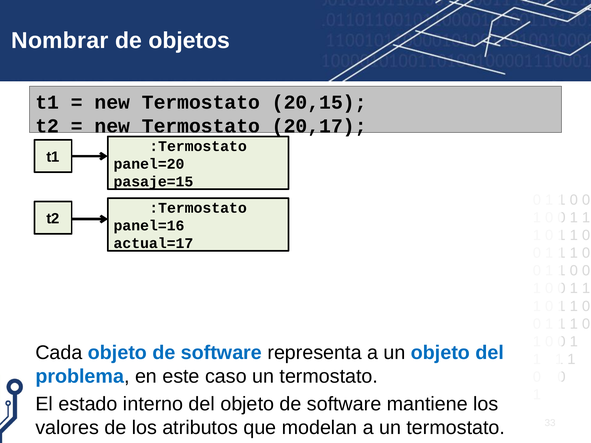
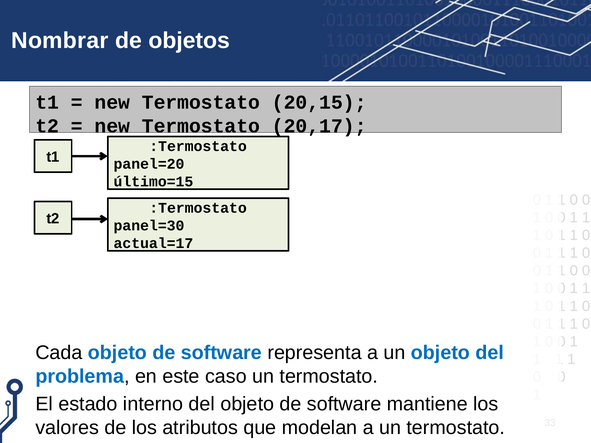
pasaje=15: pasaje=15 -> último=15 (153, 182)
panel=16: panel=16 -> panel=30 (149, 226)
